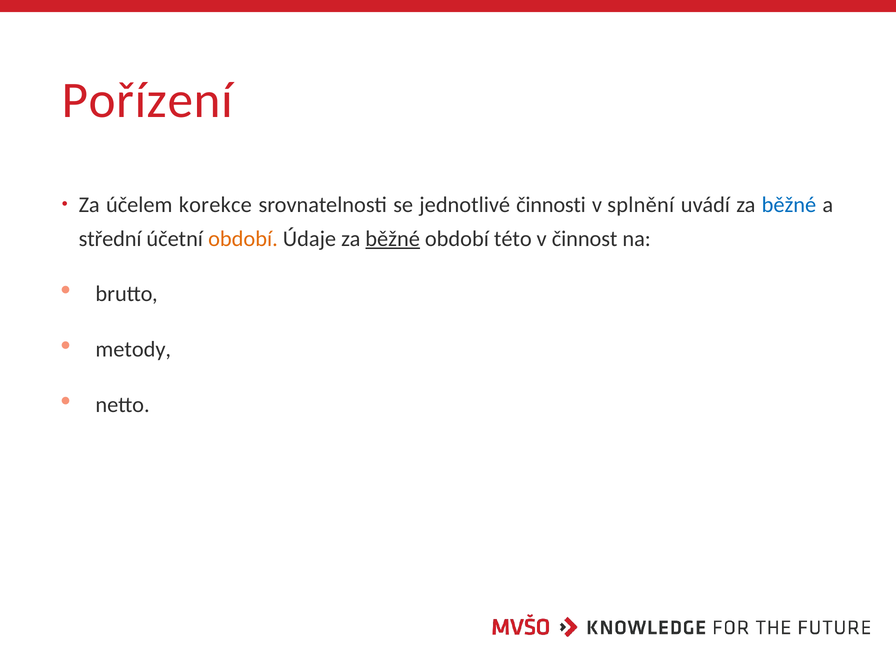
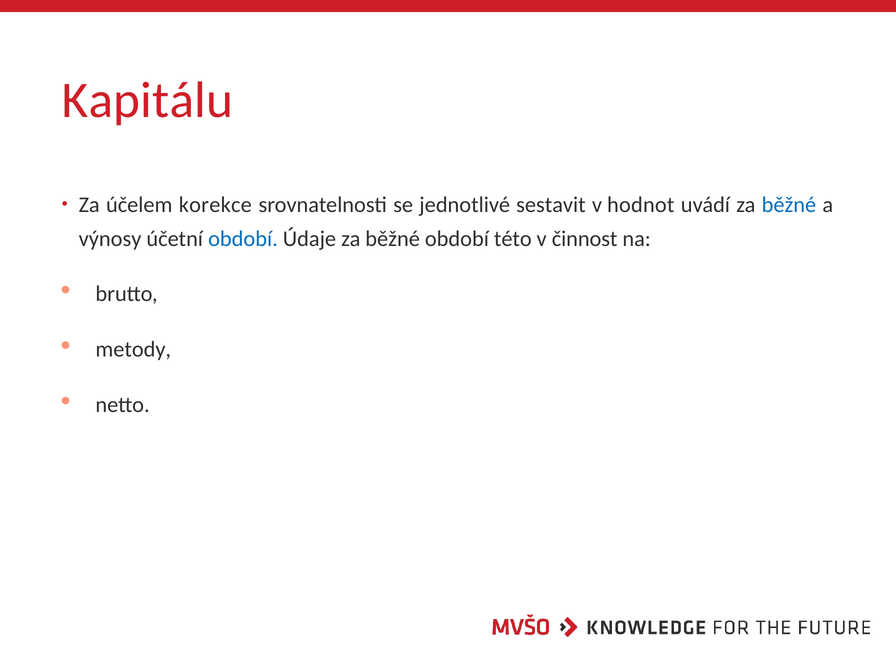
Pořízení: Pořízení -> Kapitálu (148, 100)
činnosti: činnosti -> sestavit (551, 205)
splnění: splnění -> hodnot (641, 205)
střední: střední -> výnosy (110, 239)
období colour: orange -> blue (243, 239)
běžné underline: present -> none (393, 239)
